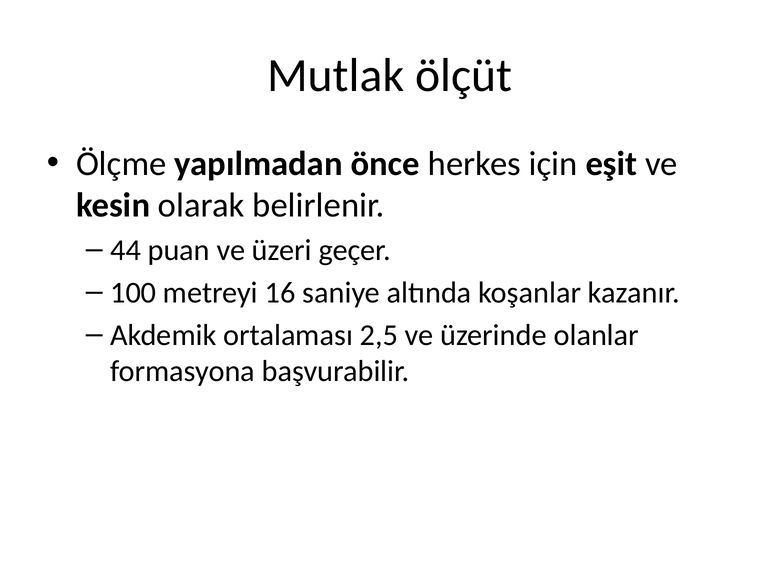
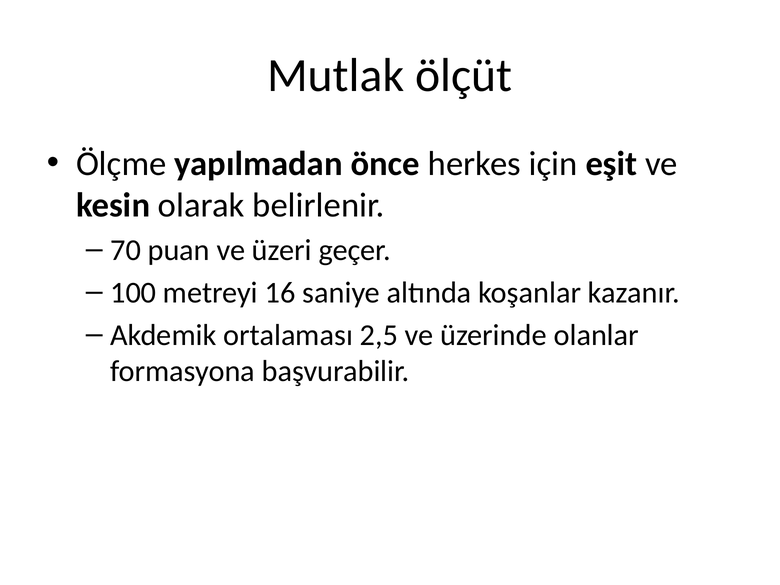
44: 44 -> 70 (126, 250)
